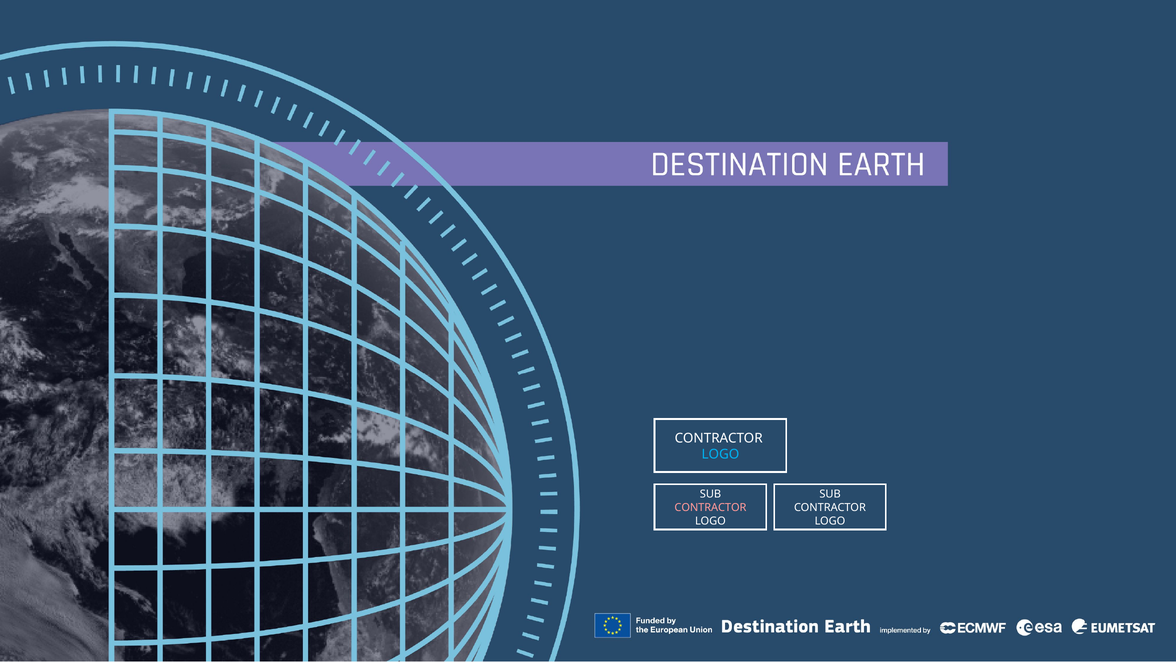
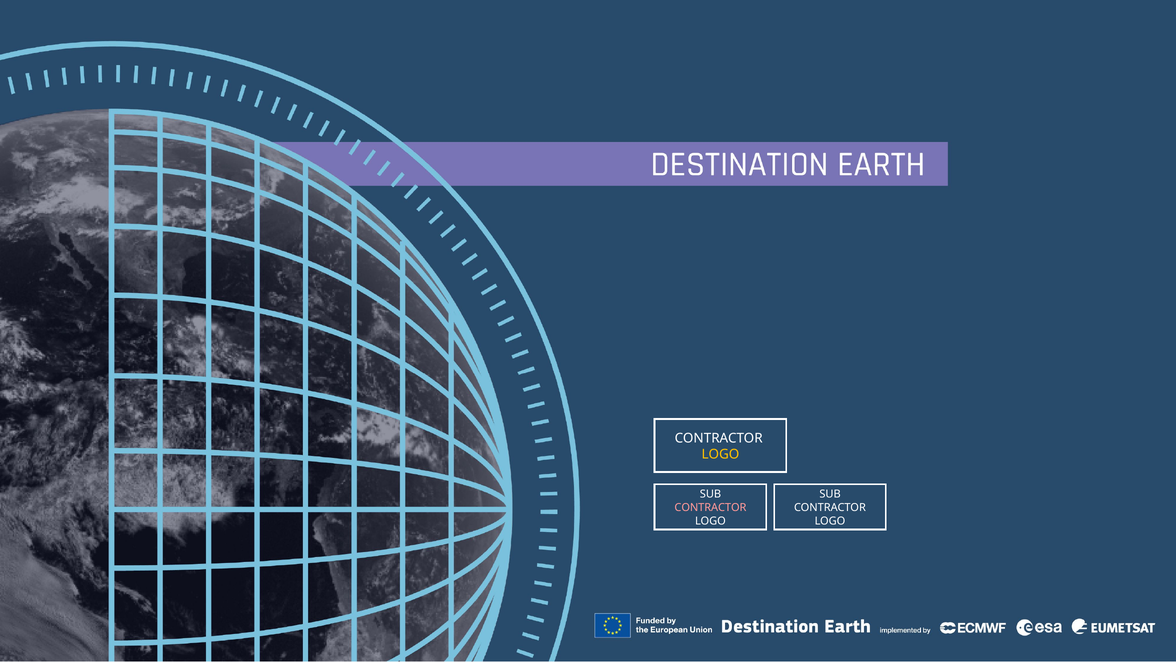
LOGO colour: light blue -> yellow (720, 454)
